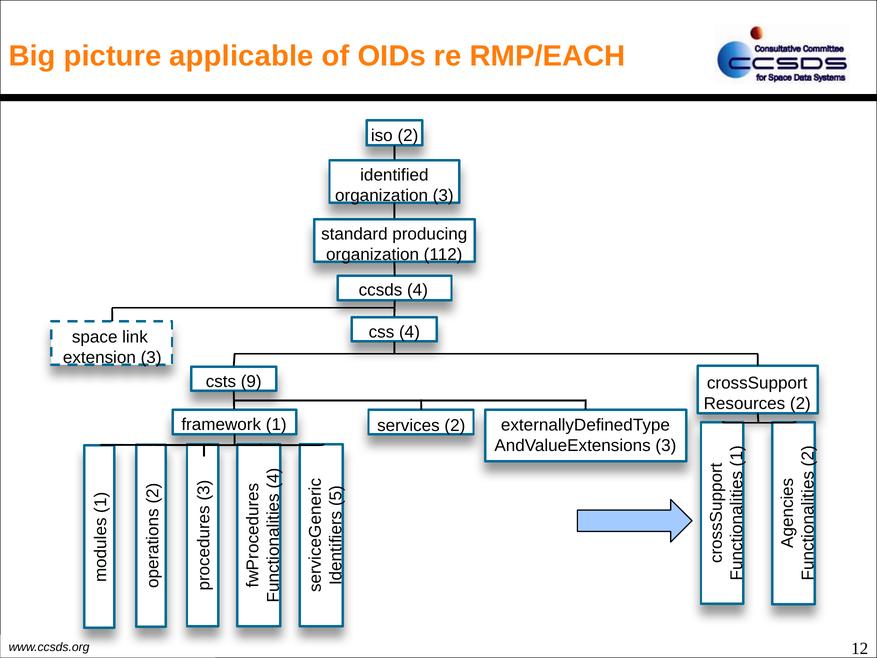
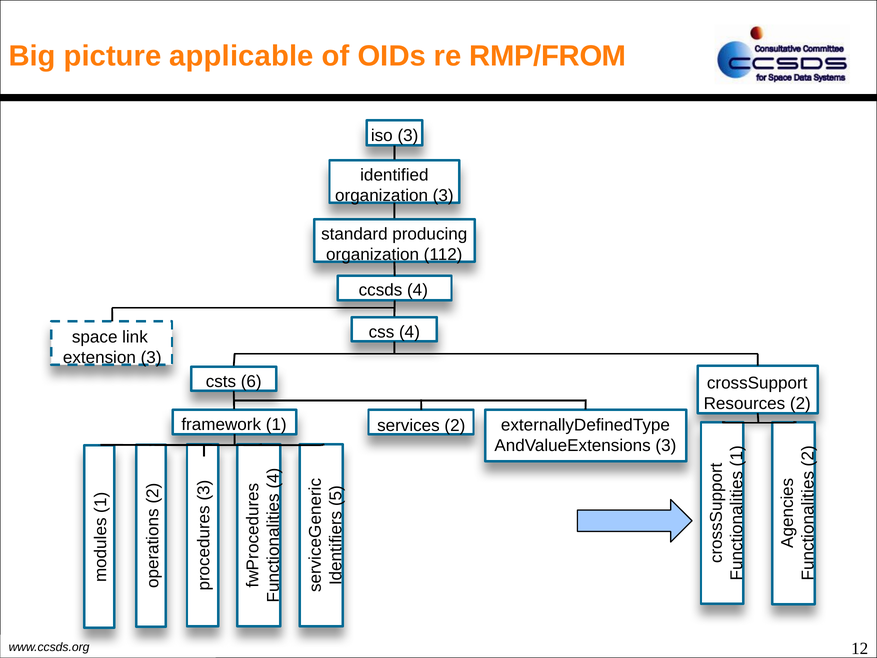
RMP/EACH: RMP/EACH -> RMP/FROM (548, 56)
iso 2: 2 -> 3 (408, 136)
9: 9 -> 6 (251, 381)
